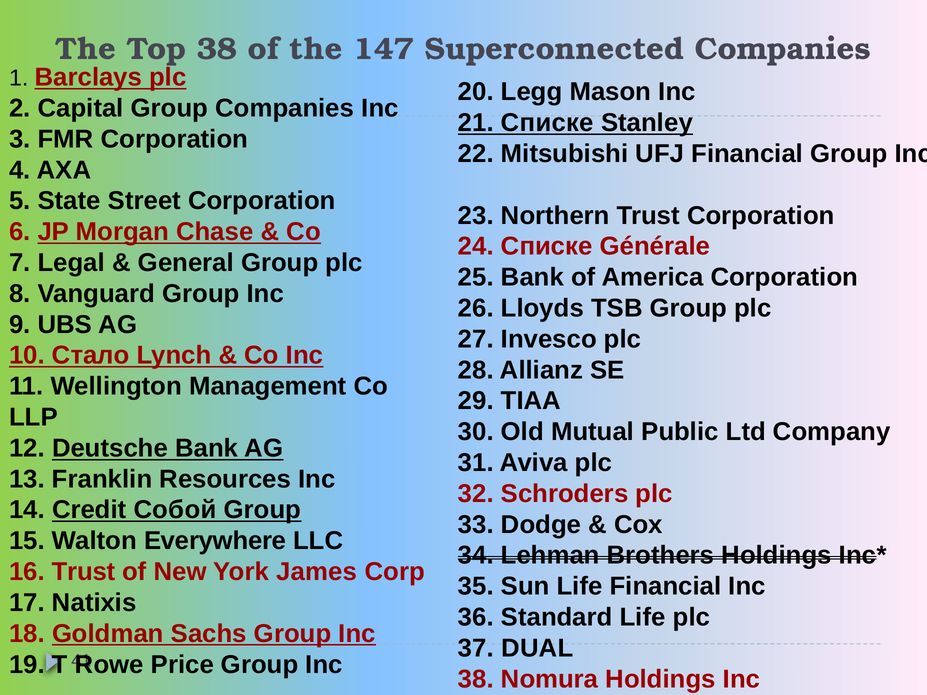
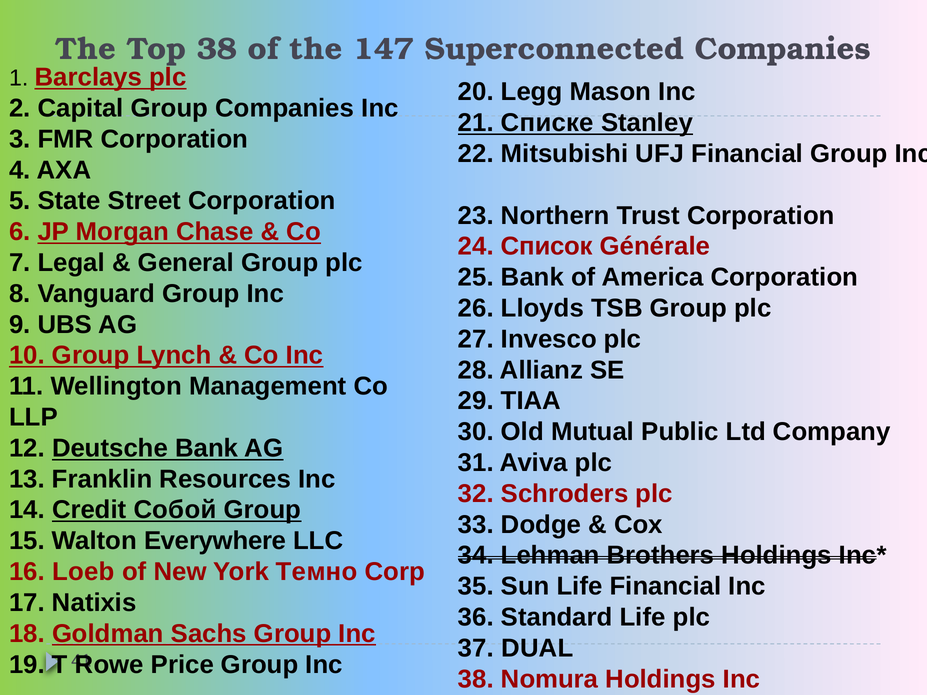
24 Списке: Списке -> Список (547, 247)
10 Стало: Стало -> Group (91, 356)
16 Trust: Trust -> Loeb (83, 572)
James: James -> Темно (317, 572)
